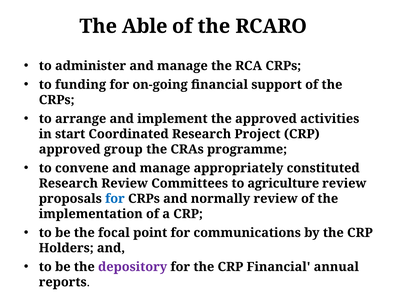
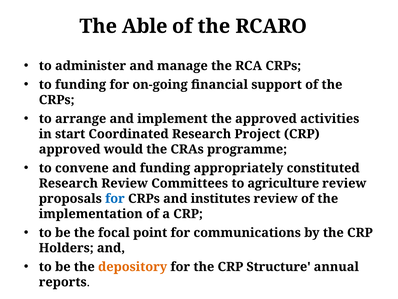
group: group -> would (123, 149)
convene and manage: manage -> funding (165, 168)
normally: normally -> institutes (221, 198)
depository colour: purple -> orange (133, 266)
CRP Financial: Financial -> Structure (279, 266)
